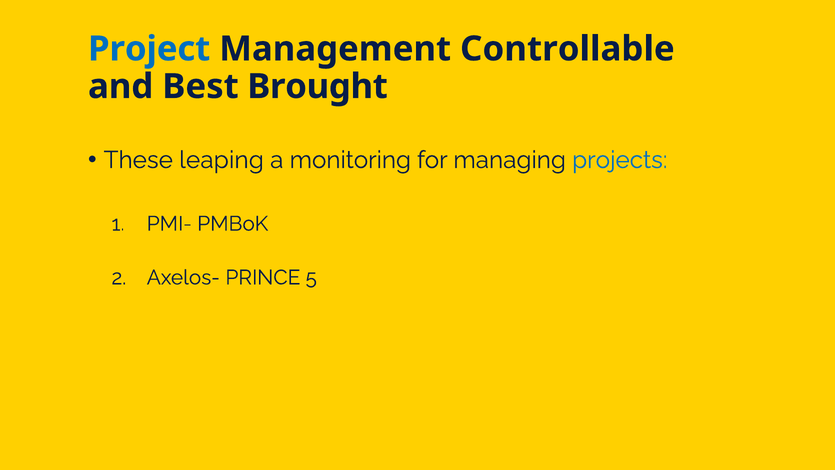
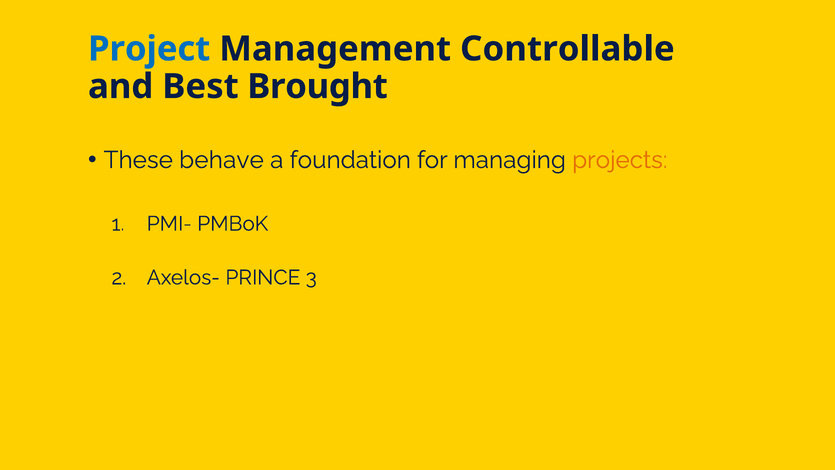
leaping: leaping -> behave (221, 160)
monitoring: monitoring -> foundation (350, 160)
projects colour: blue -> orange (620, 160)
5: 5 -> 3 (311, 277)
